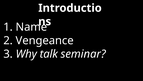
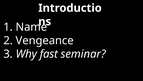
talk: talk -> fast (49, 54)
